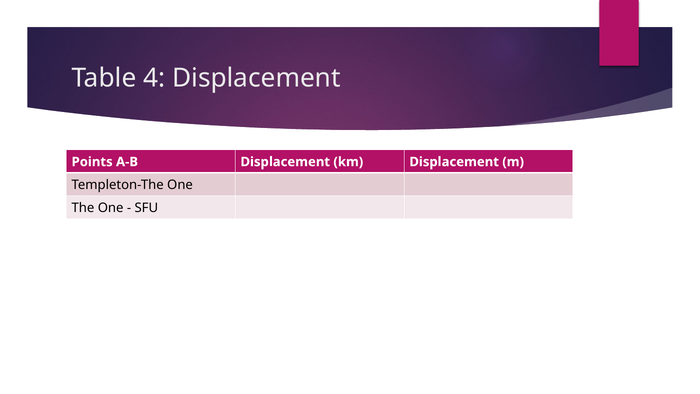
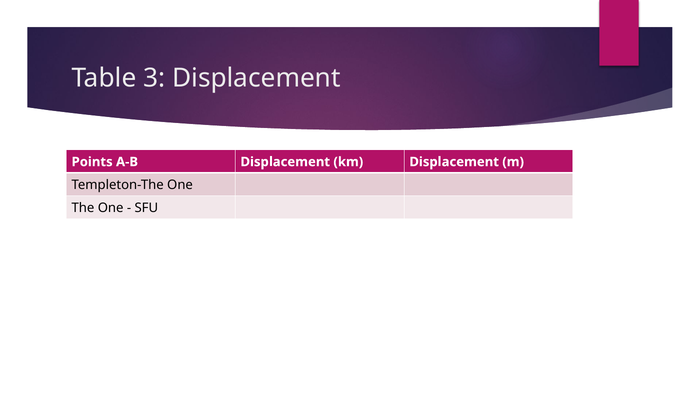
4: 4 -> 3 (154, 78)
